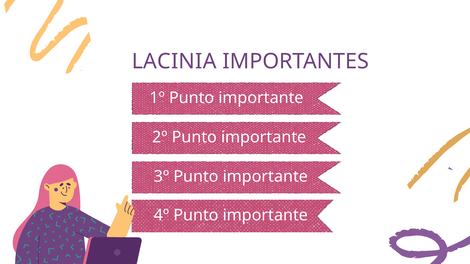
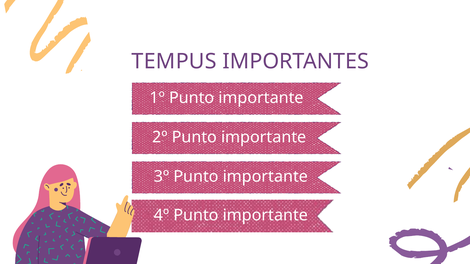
LACINIA: LACINIA -> TEMPUS (174, 61)
